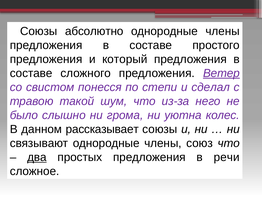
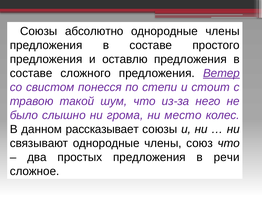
который: который -> оставлю (125, 59)
сделал: сделал -> стоит (211, 87)
уютна: уютна -> место (183, 115)
два underline: present -> none (37, 157)
